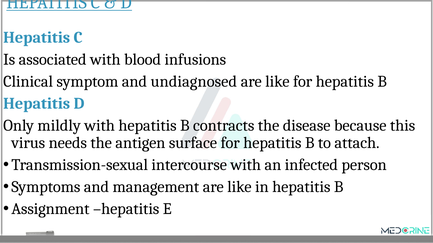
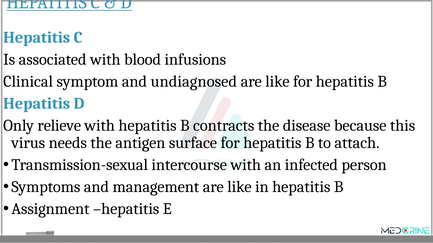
mildly: mildly -> relieve (59, 126)
